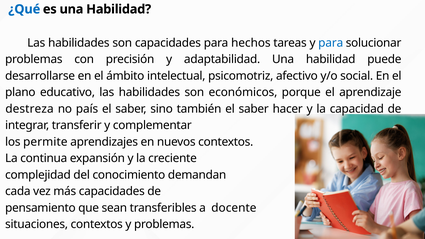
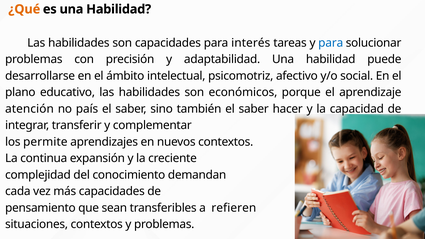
¿Qué colour: blue -> orange (24, 9)
hechos: hechos -> interés (251, 43)
destreza: destreza -> atención (29, 109)
docente: docente -> refieren (234, 208)
